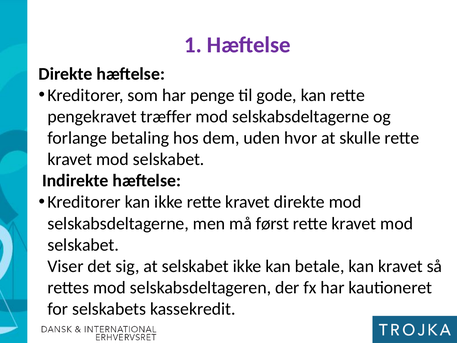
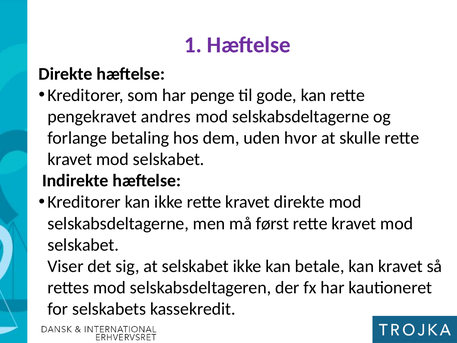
træffer: træffer -> andres (166, 117)
